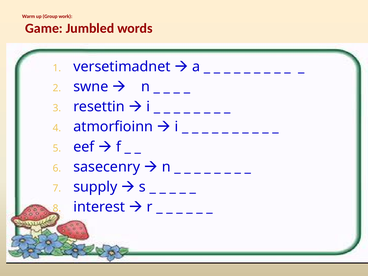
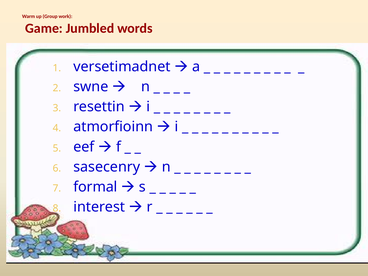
supply: supply -> formal (95, 187)
